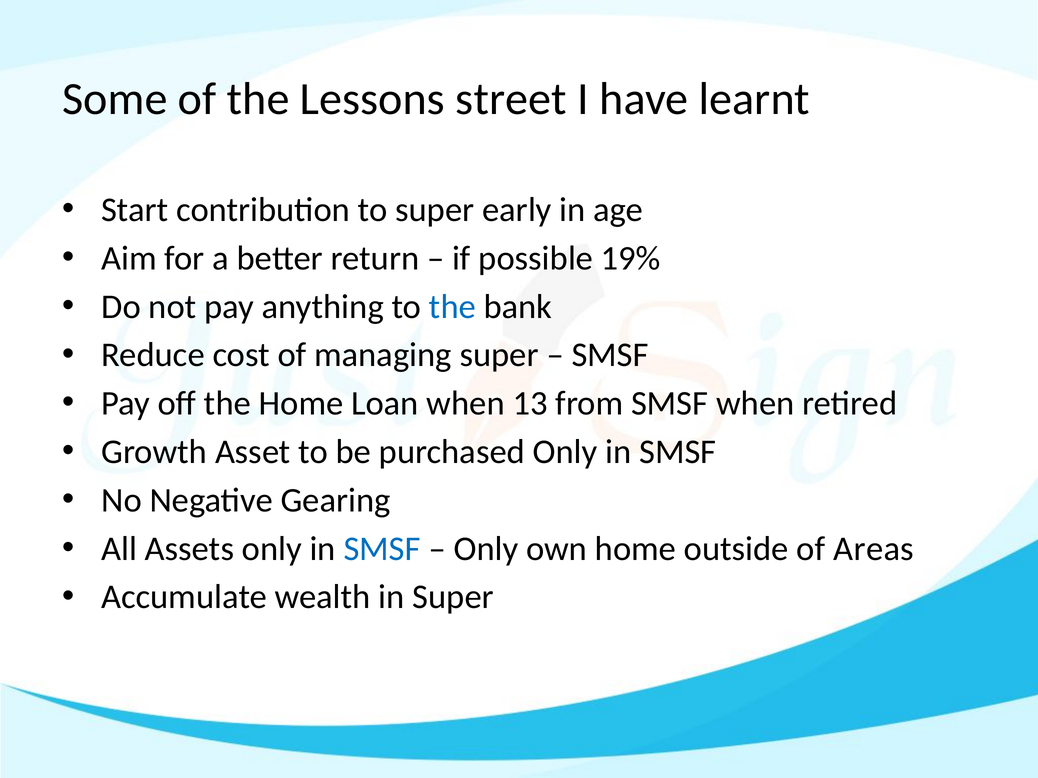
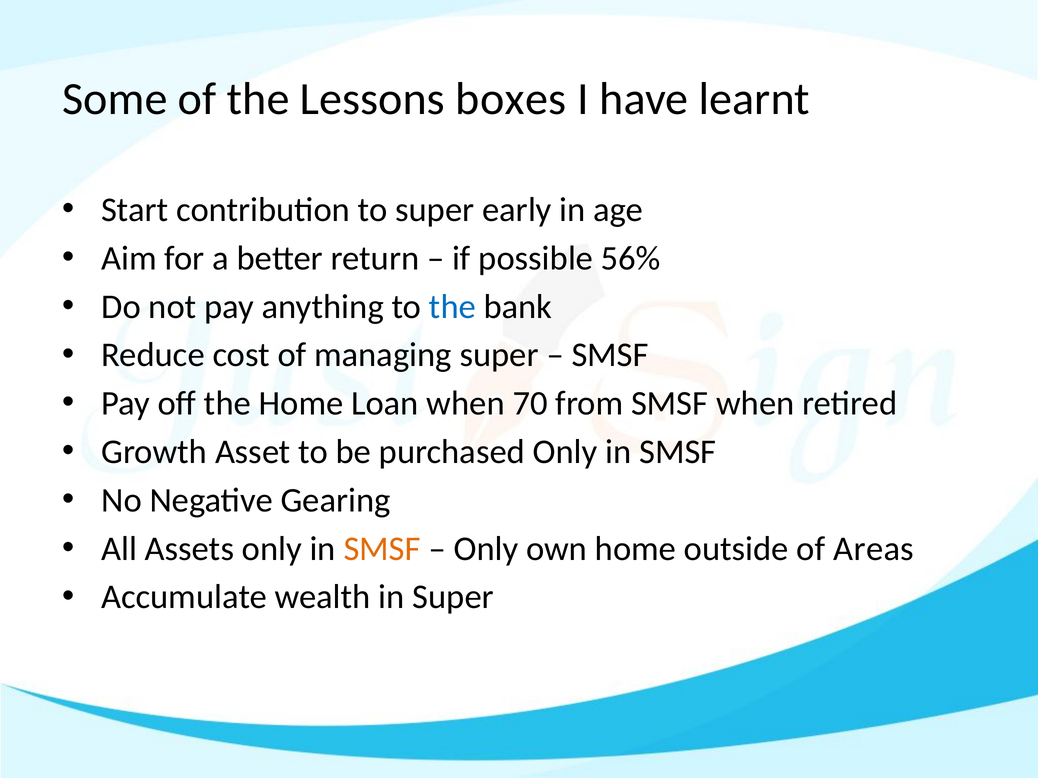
street: street -> boxes (511, 99)
19%: 19% -> 56% (631, 258)
13: 13 -> 70 (530, 404)
SMSF colour: blue -> orange (382, 549)
